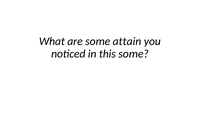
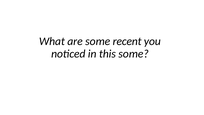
attain: attain -> recent (127, 41)
